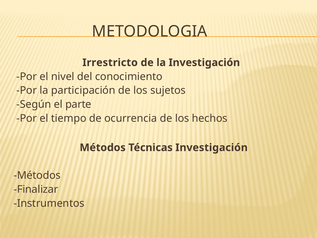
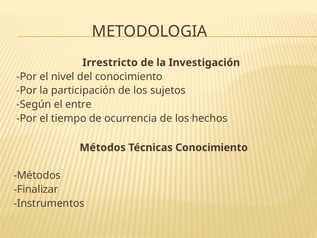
parte: parte -> entre (78, 104)
Técnicas Investigación: Investigación -> Conocimiento (212, 147)
